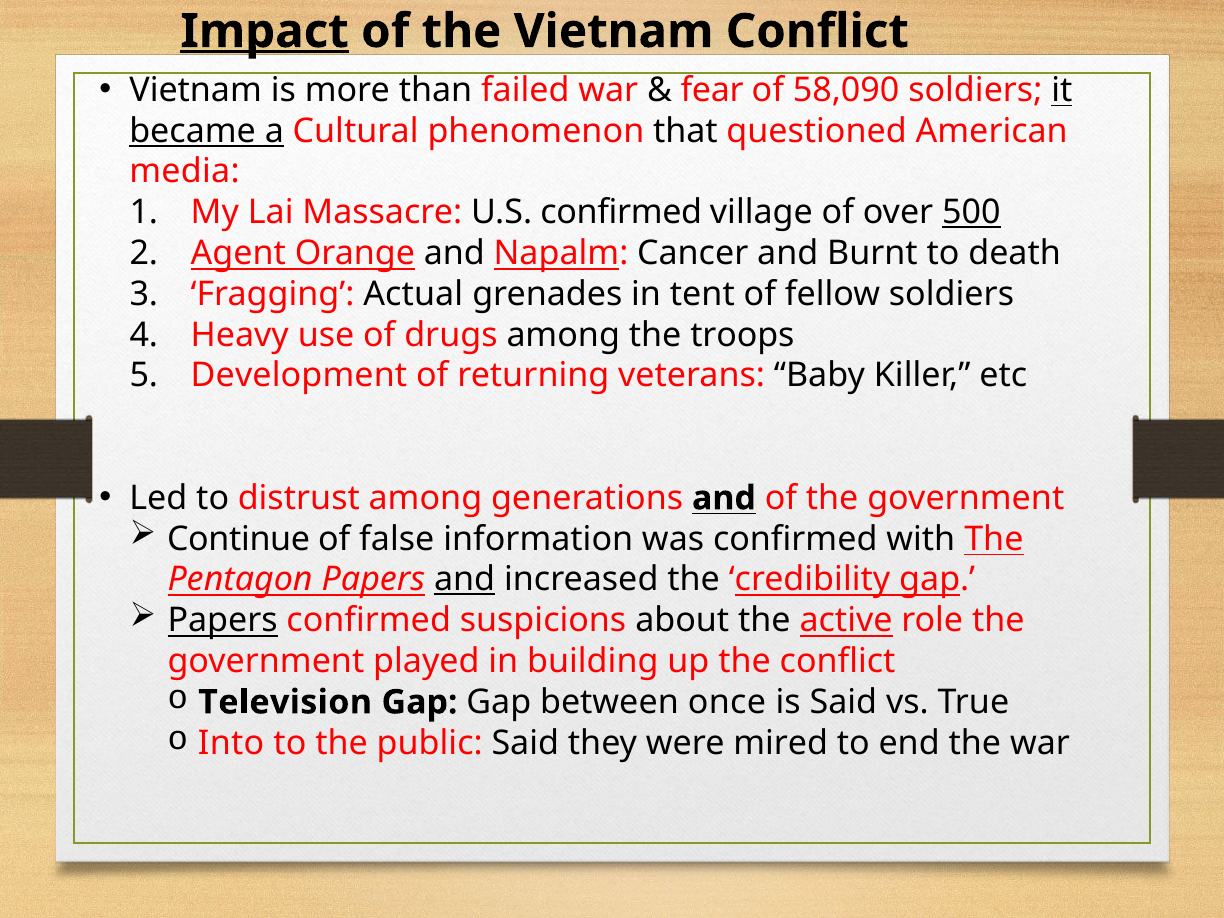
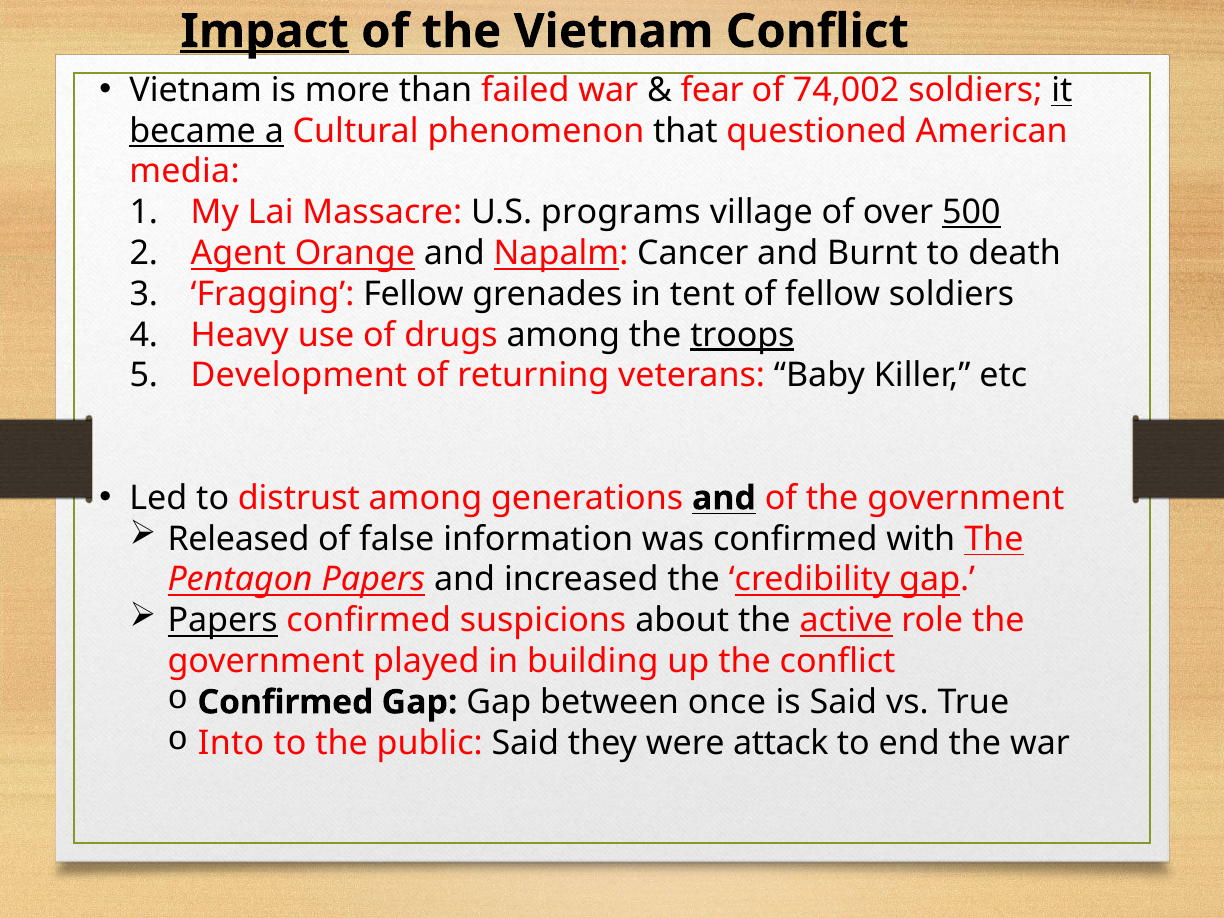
58,090: 58,090 -> 74,002 (846, 90)
U.S confirmed: confirmed -> programs (621, 212)
Fragging Actual: Actual -> Fellow (413, 294)
troops underline: none -> present (742, 335)
Continue: Continue -> Released (239, 539)
and underline: present -> none (465, 580)
Television: Television -> Confirmed (285, 702)
mired: mired -> attack (781, 743)
